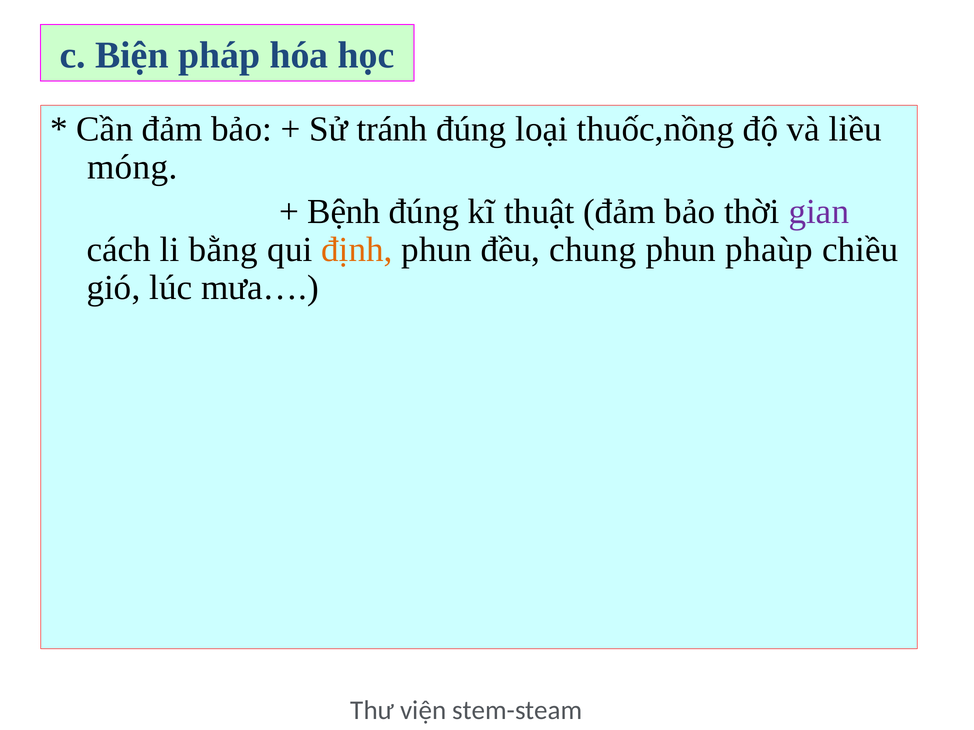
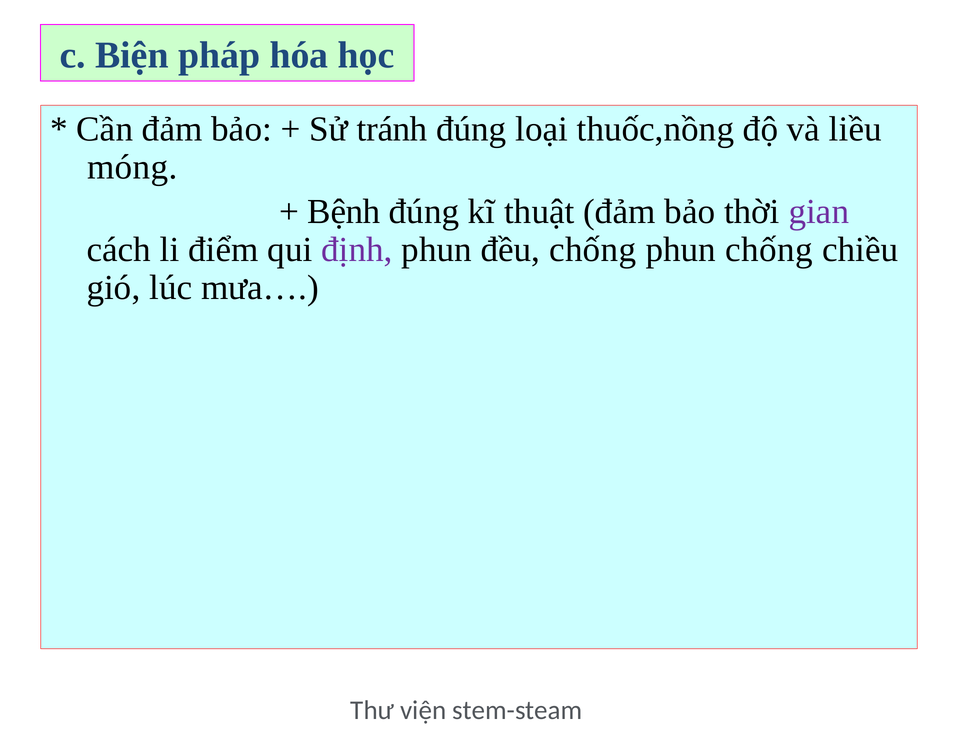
bằng: bằng -> điểm (223, 250)
định colour: orange -> purple (357, 250)
đều chung: chung -> chống (593, 250)
phun phaùp: phaùp -> chống (769, 250)
